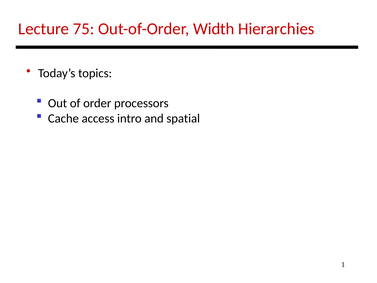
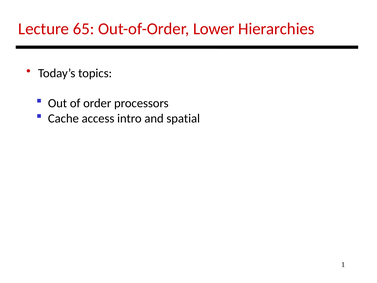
75: 75 -> 65 (84, 29)
Width: Width -> Lower (214, 29)
